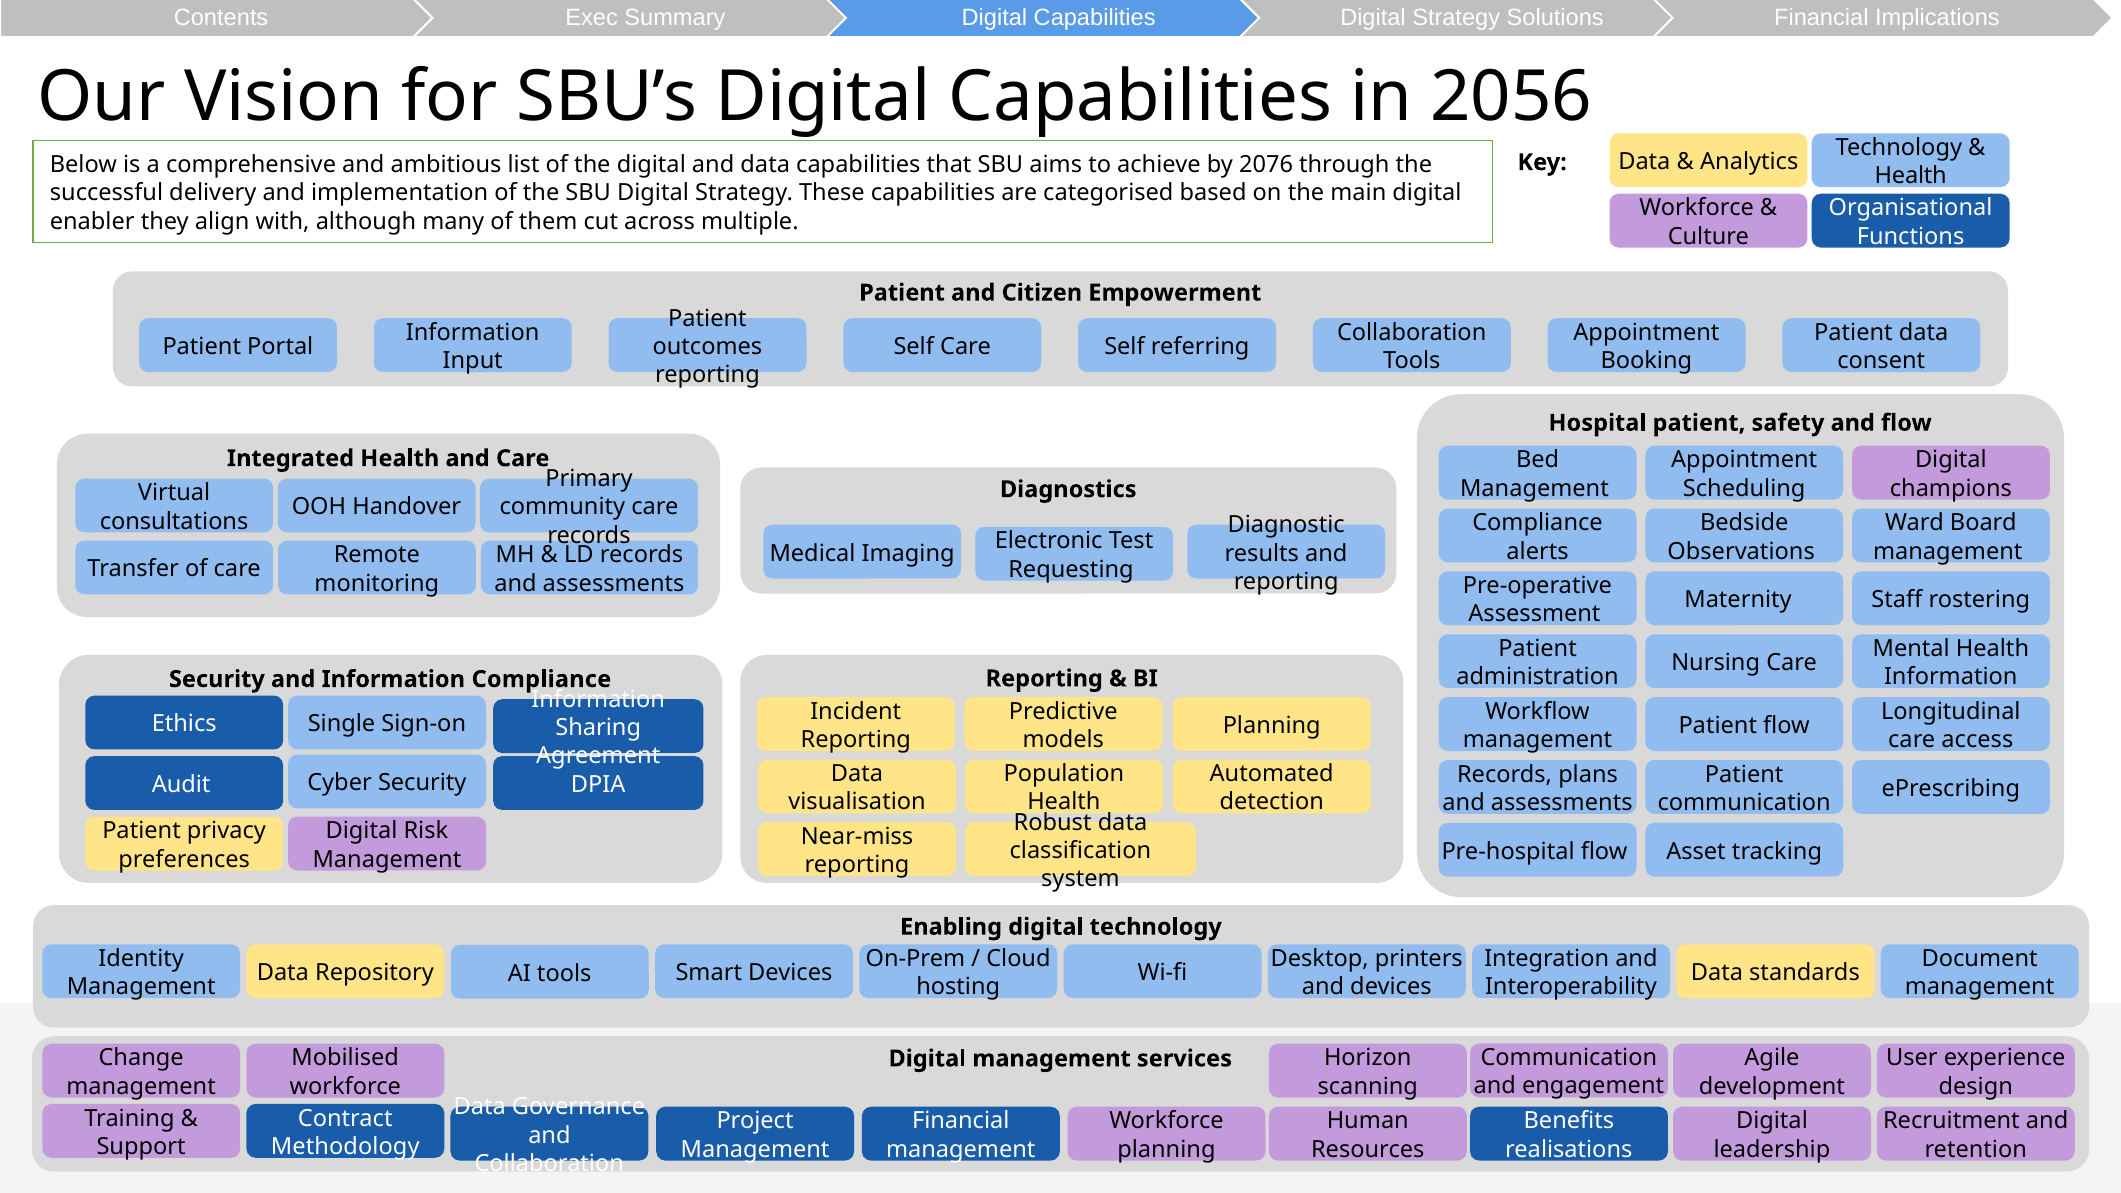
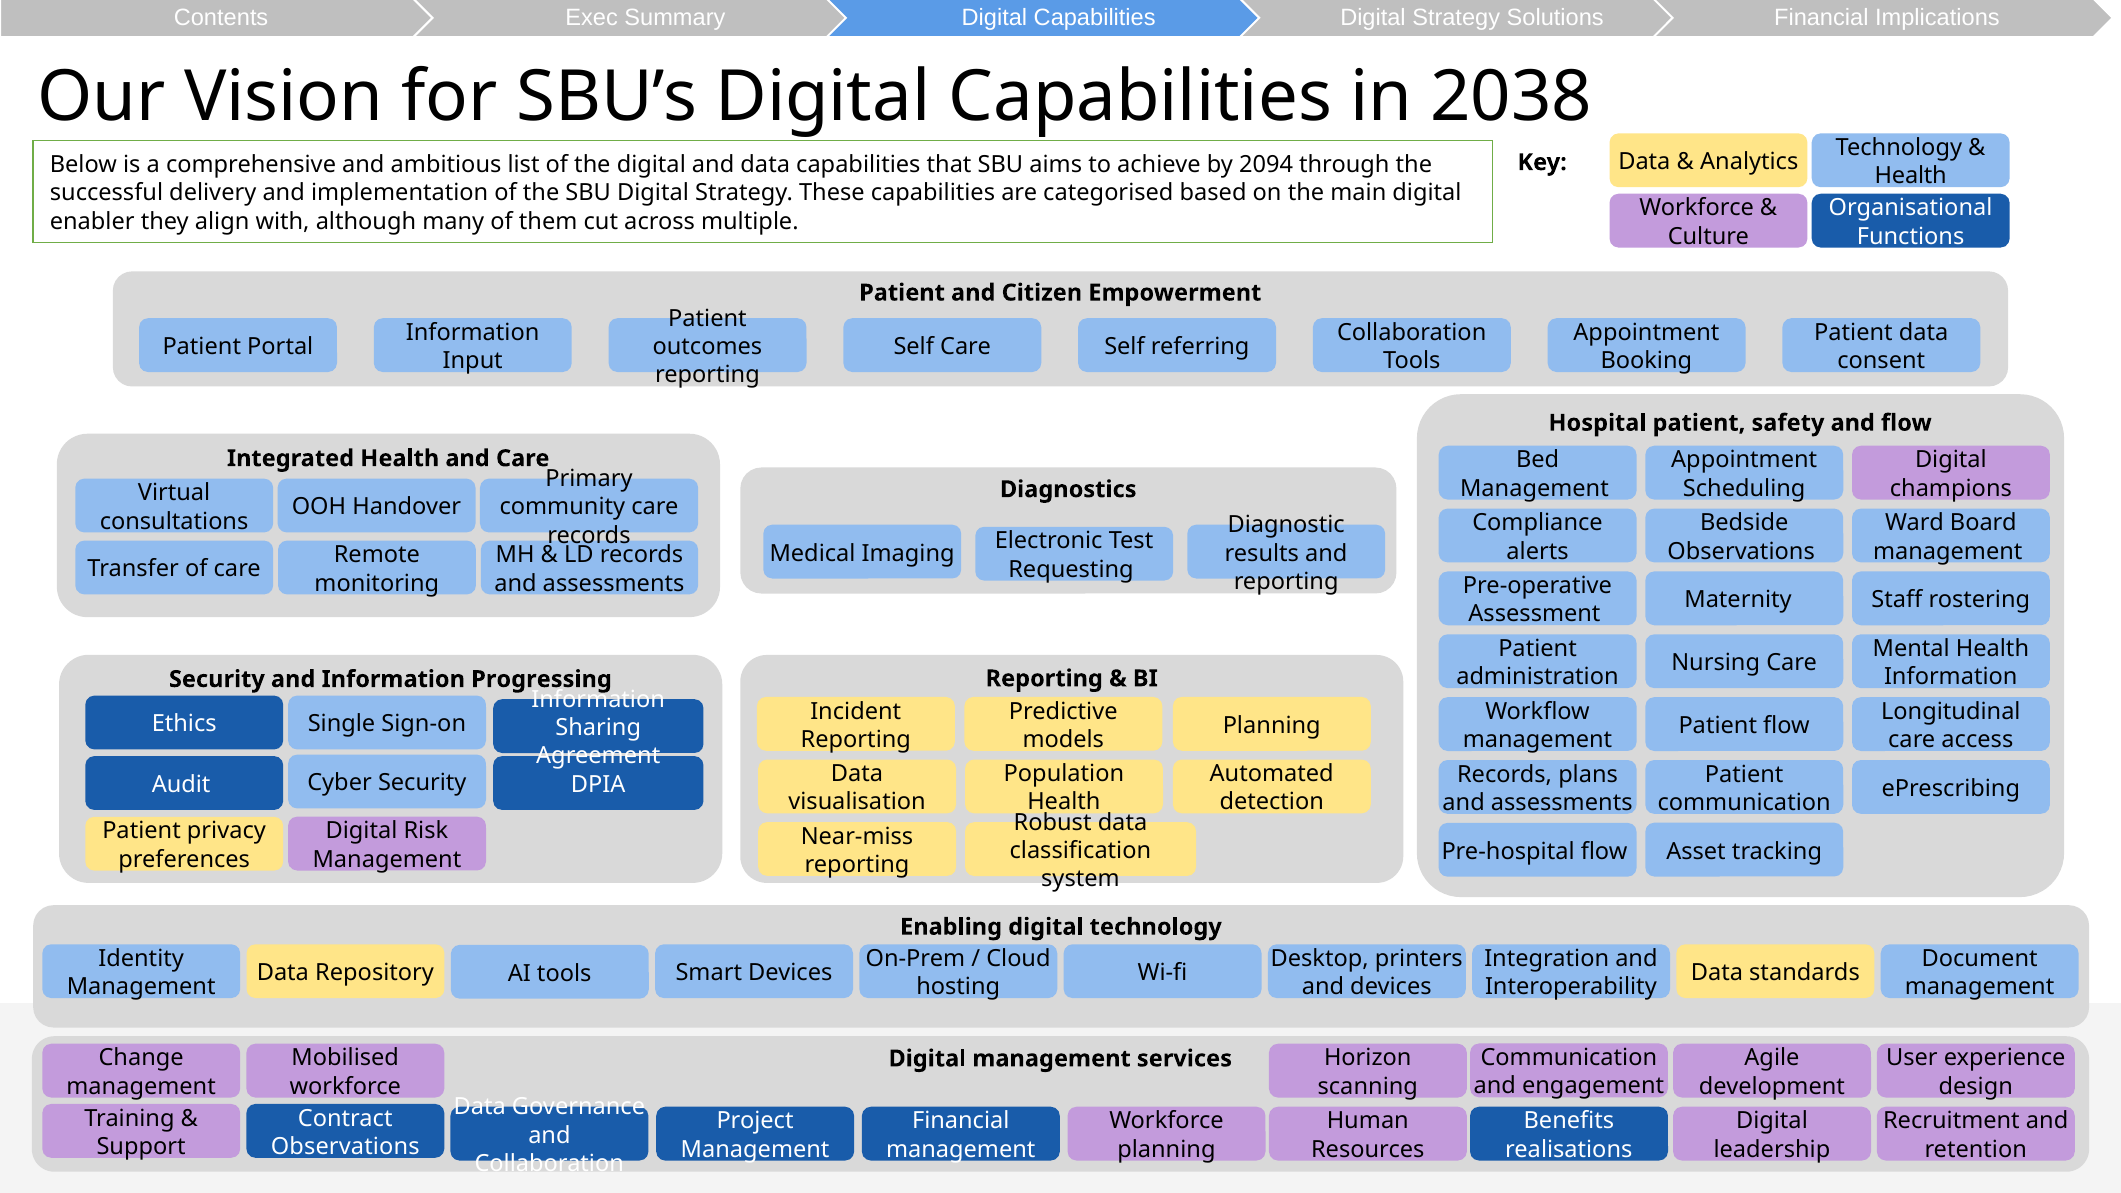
2056: 2056 -> 2038 (1511, 97)
2076: 2076 -> 2094 (1266, 165)
Compliance: Compliance -> Progressing (541, 679)
Methodology: Methodology -> Observations (345, 1147)
